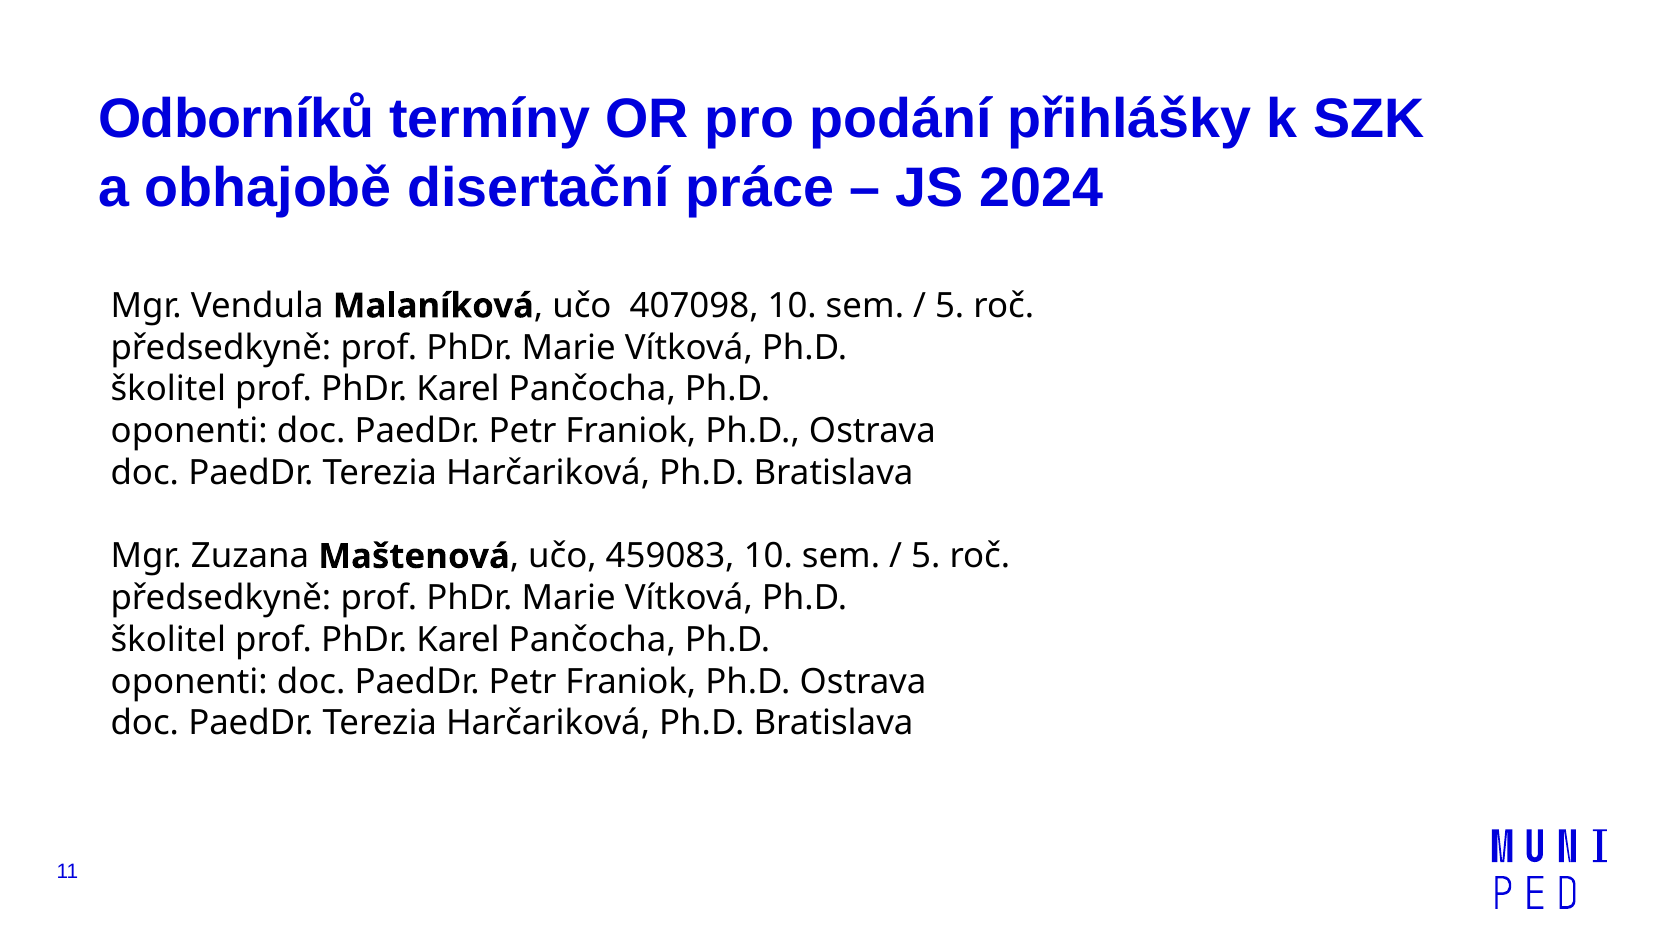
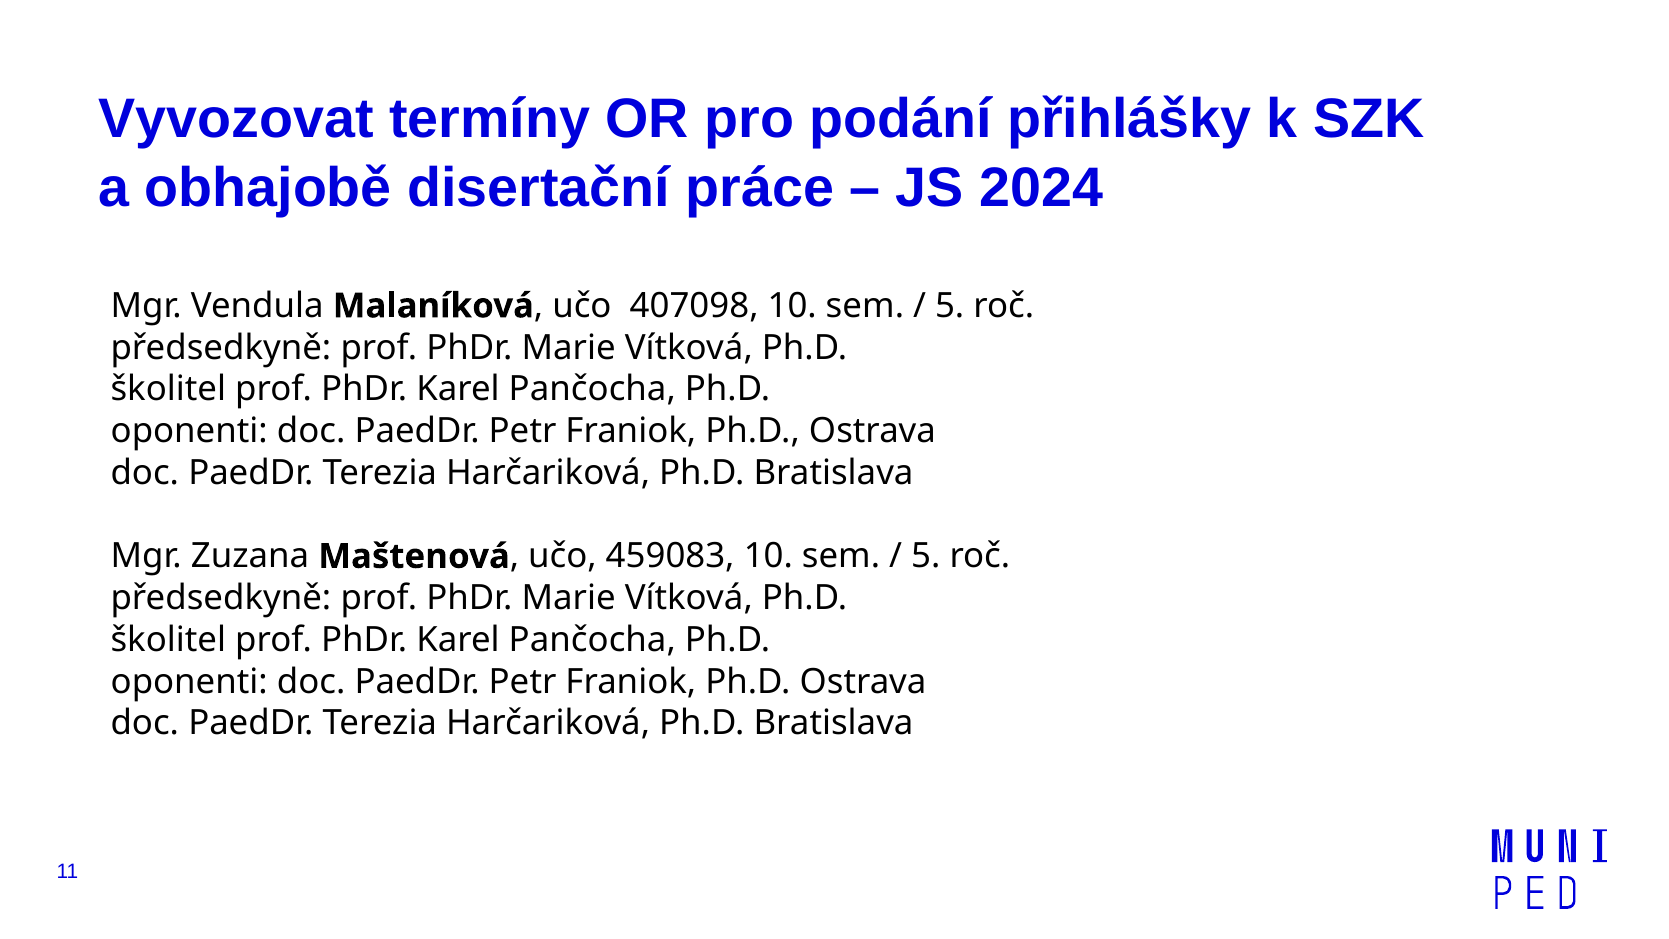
Odborníků: Odborníků -> Vyvozovat (236, 119)
